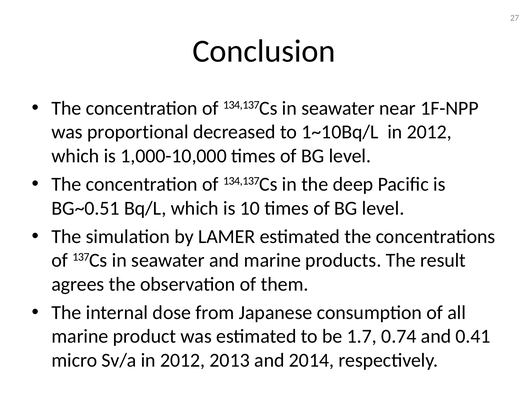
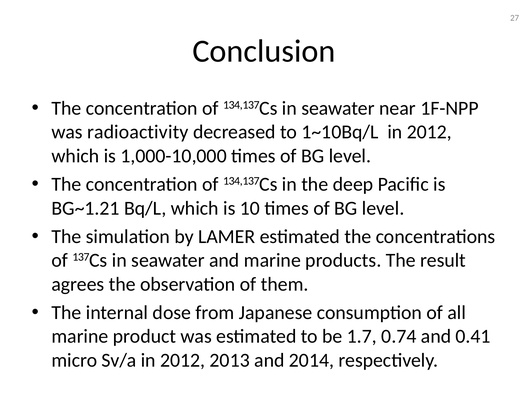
proportional: proportional -> radioactivity (138, 132)
BG~0.51: BG~0.51 -> BG~1.21 (86, 208)
